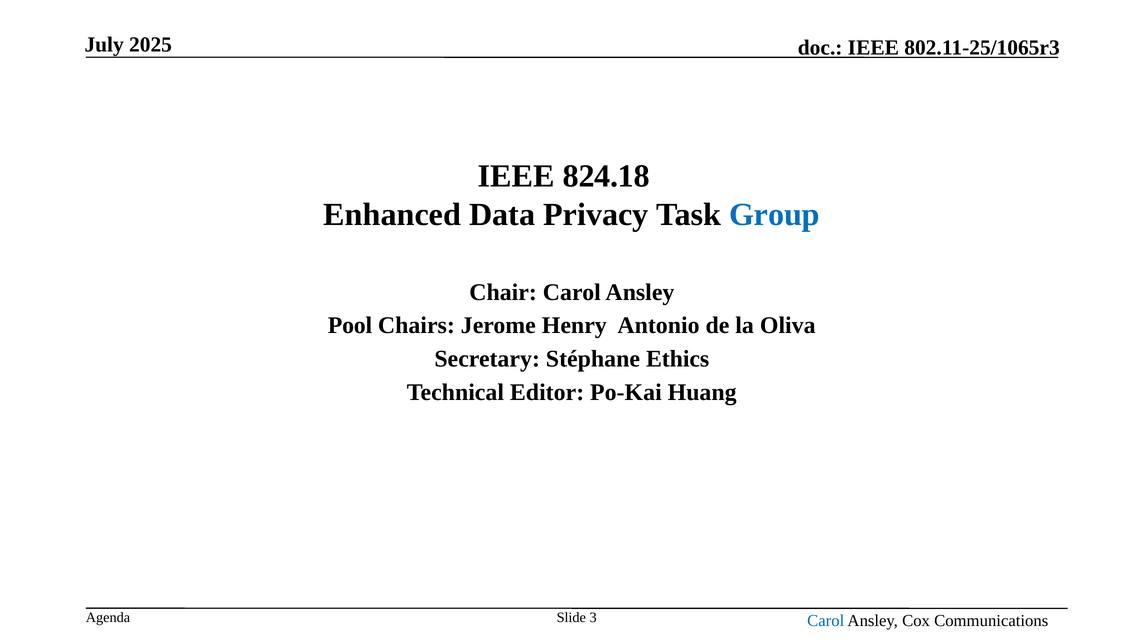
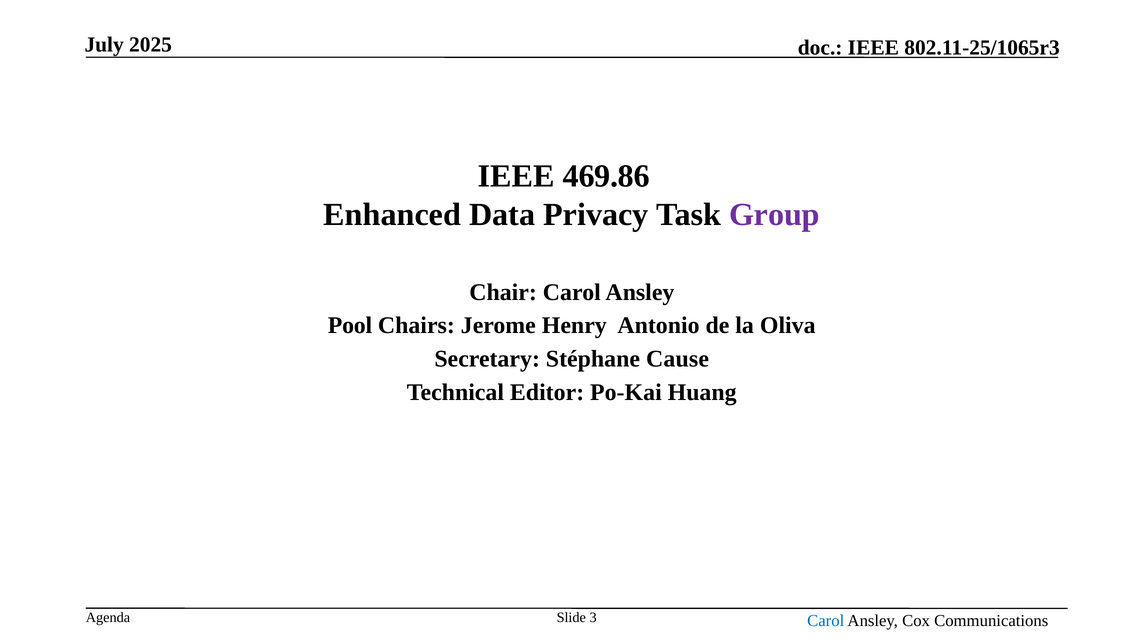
824.18: 824.18 -> 469.86 (606, 176)
Group colour: blue -> purple (774, 215)
Ethics: Ethics -> Cause (678, 359)
